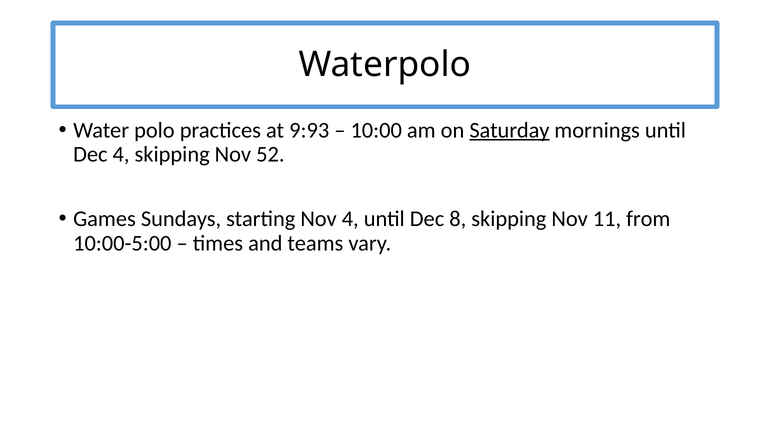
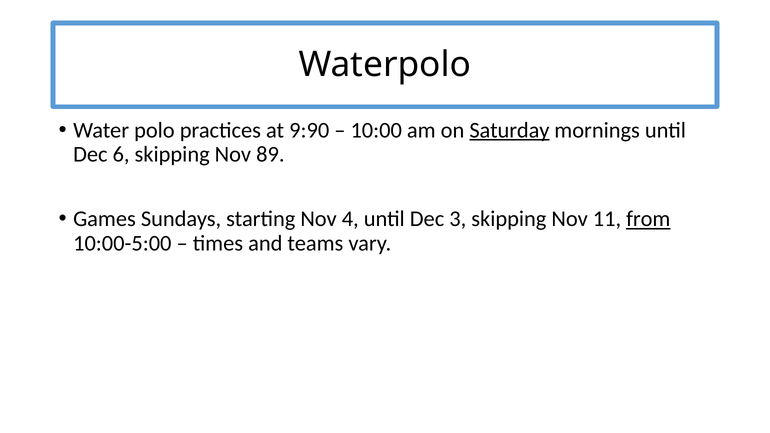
9:93: 9:93 -> 9:90 (309, 130)
Dec 4: 4 -> 6 (121, 154)
52: 52 -> 89 (270, 154)
8: 8 -> 3 (458, 219)
from underline: none -> present (648, 219)
